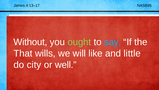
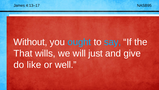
ought colour: light green -> light blue (79, 42)
like: like -> just (96, 53)
little: little -> give (132, 53)
city: city -> like (34, 64)
